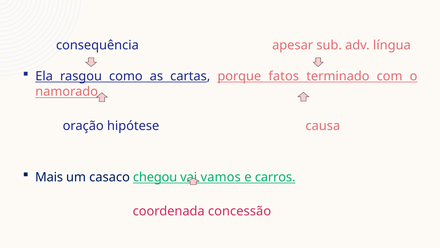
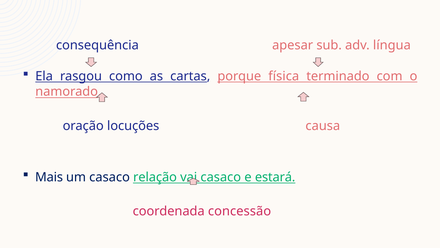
fatos: fatos -> física (284, 76)
hipótese: hipótese -> locuções (133, 126)
chegou: chegou -> relação (155, 177)
vamos: vamos -> casaco (221, 177)
carros: carros -> estará (275, 177)
